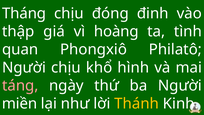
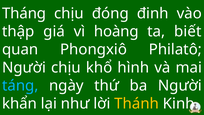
tình: tình -> biết (188, 31)
táng colour: pink -> light blue (20, 85)
miền: miền -> khẩn (19, 103)
